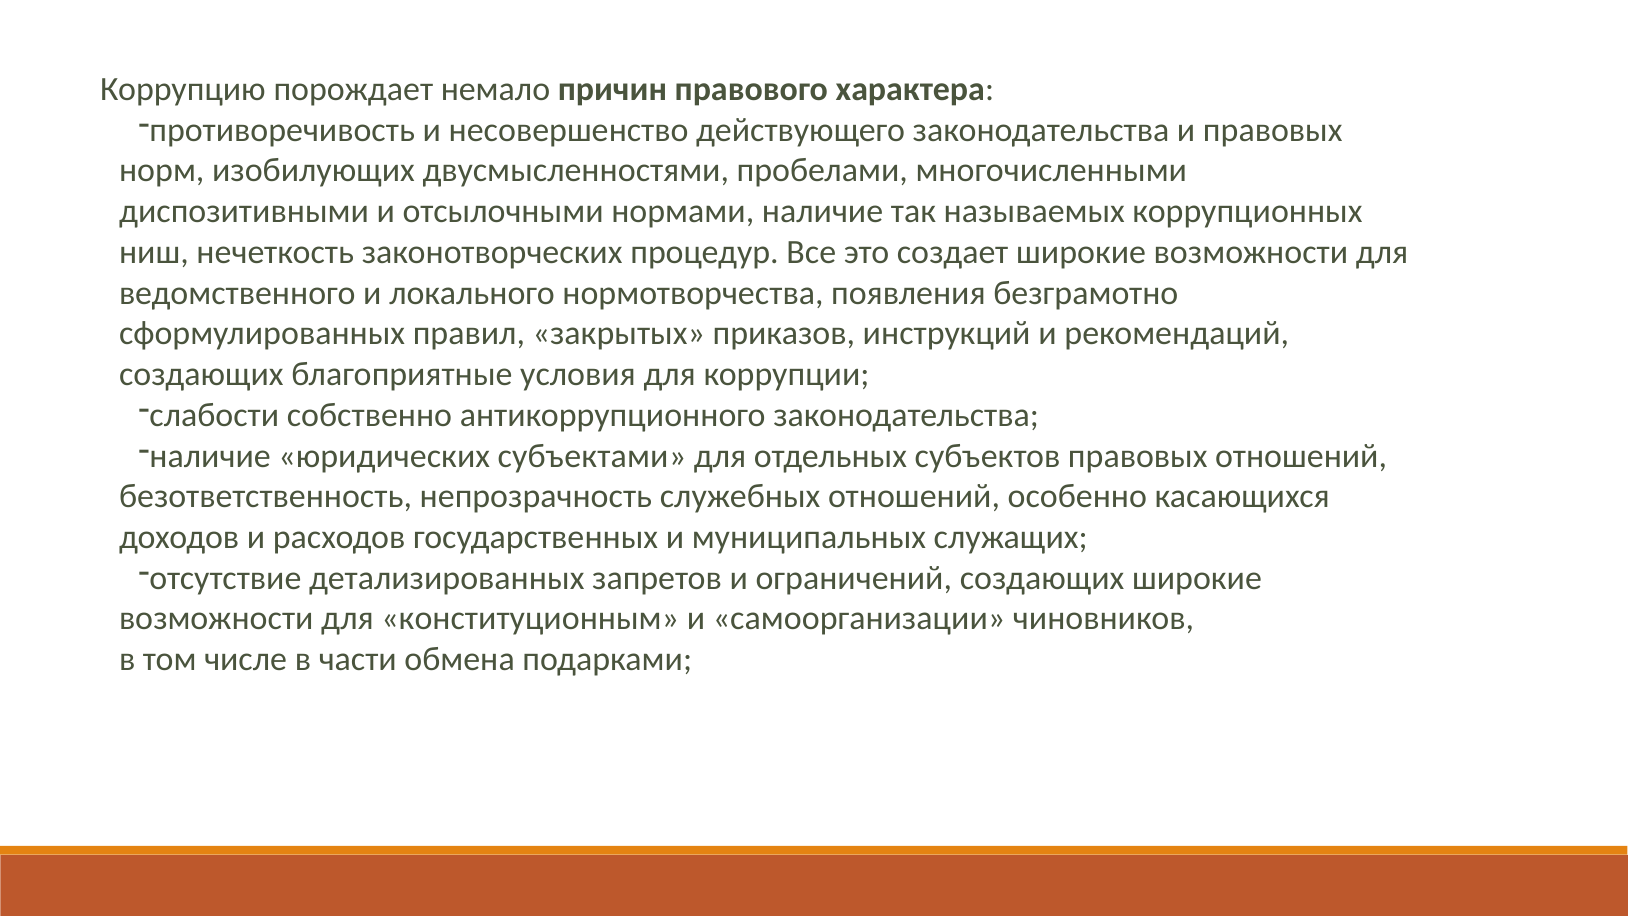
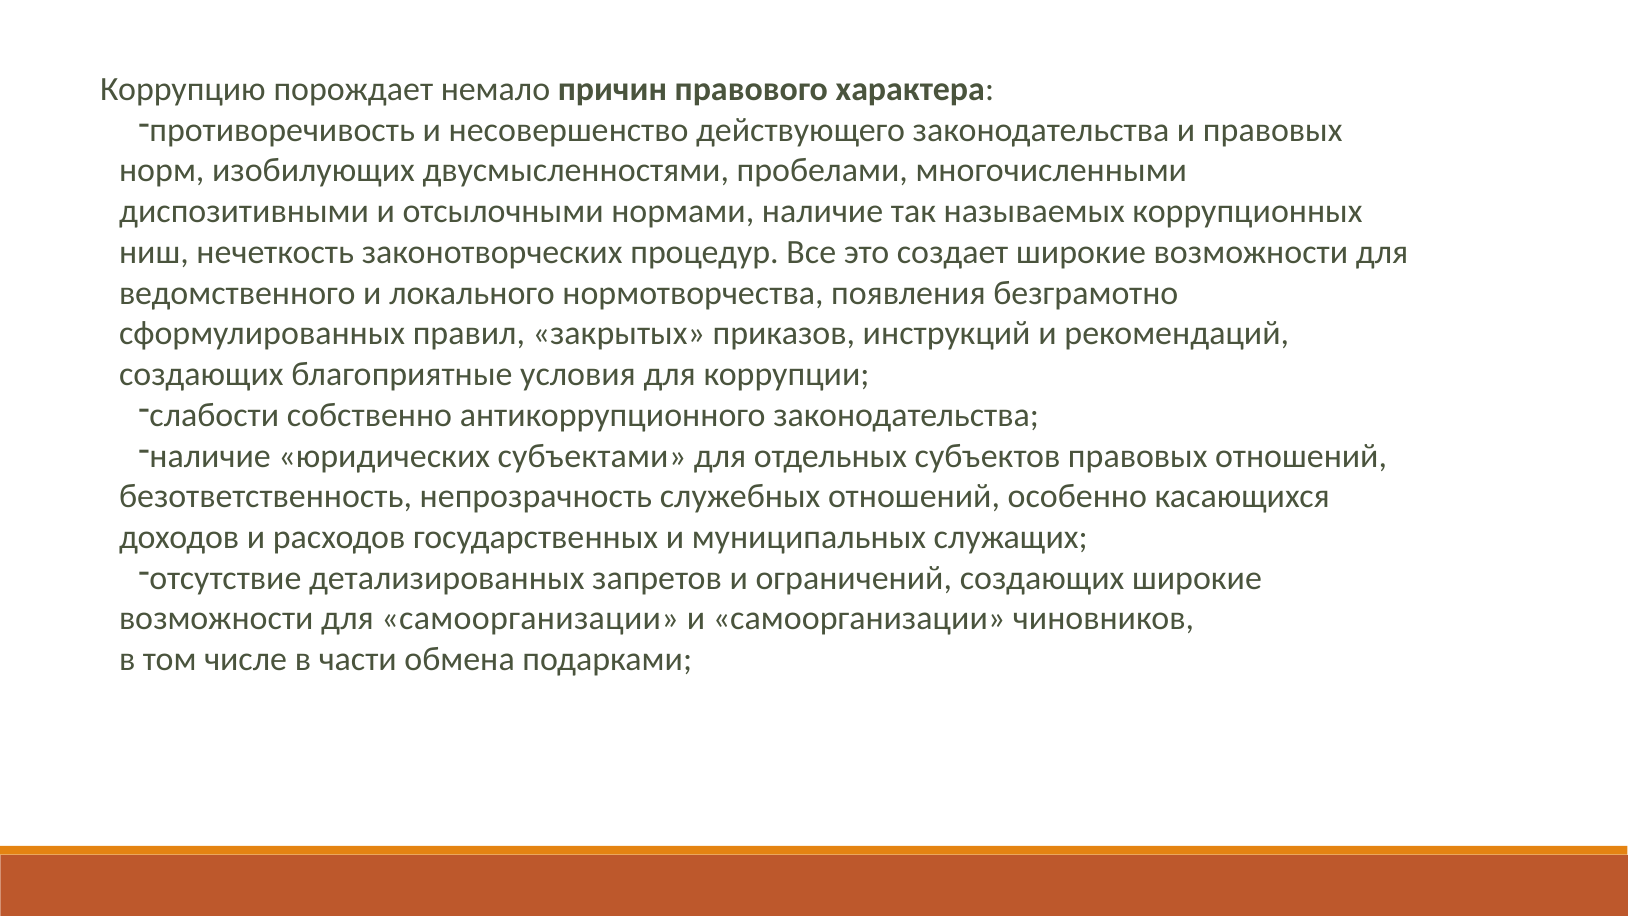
для конституционным: конституционным -> самоорганизации (530, 619)
